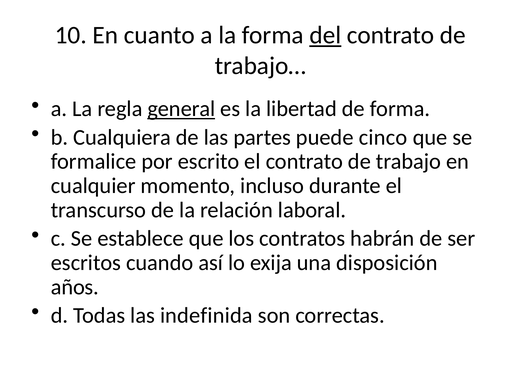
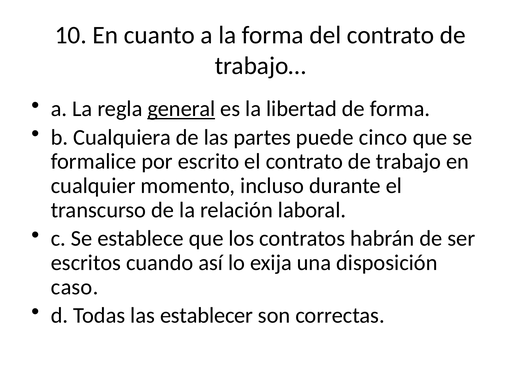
del underline: present -> none (325, 35)
años: años -> caso (75, 287)
indefinida: indefinida -> establecer (207, 315)
